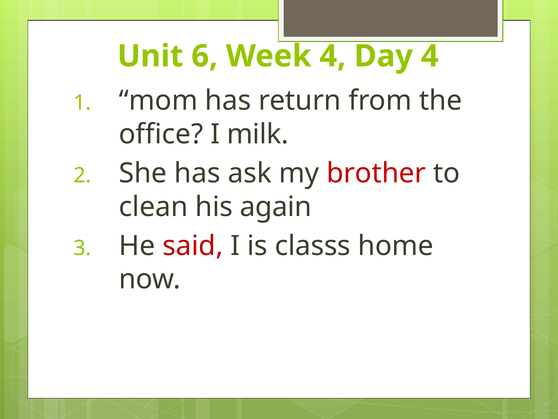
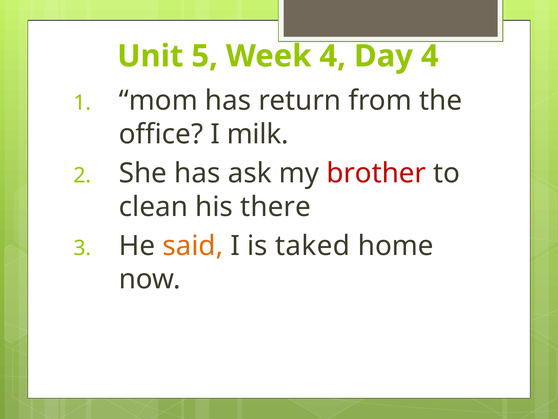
6: 6 -> 5 (205, 56)
again: again -> there (276, 207)
said colour: red -> orange (193, 246)
classs: classs -> taked (313, 246)
